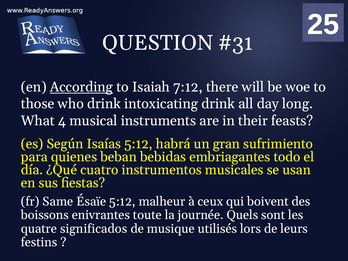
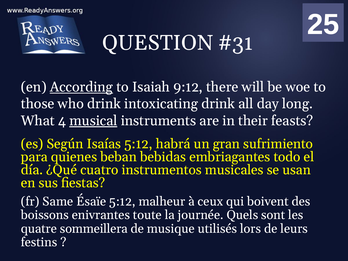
7:12: 7:12 -> 9:12 (188, 87)
musical underline: none -> present (93, 121)
significados: significados -> sommeillera (94, 229)
